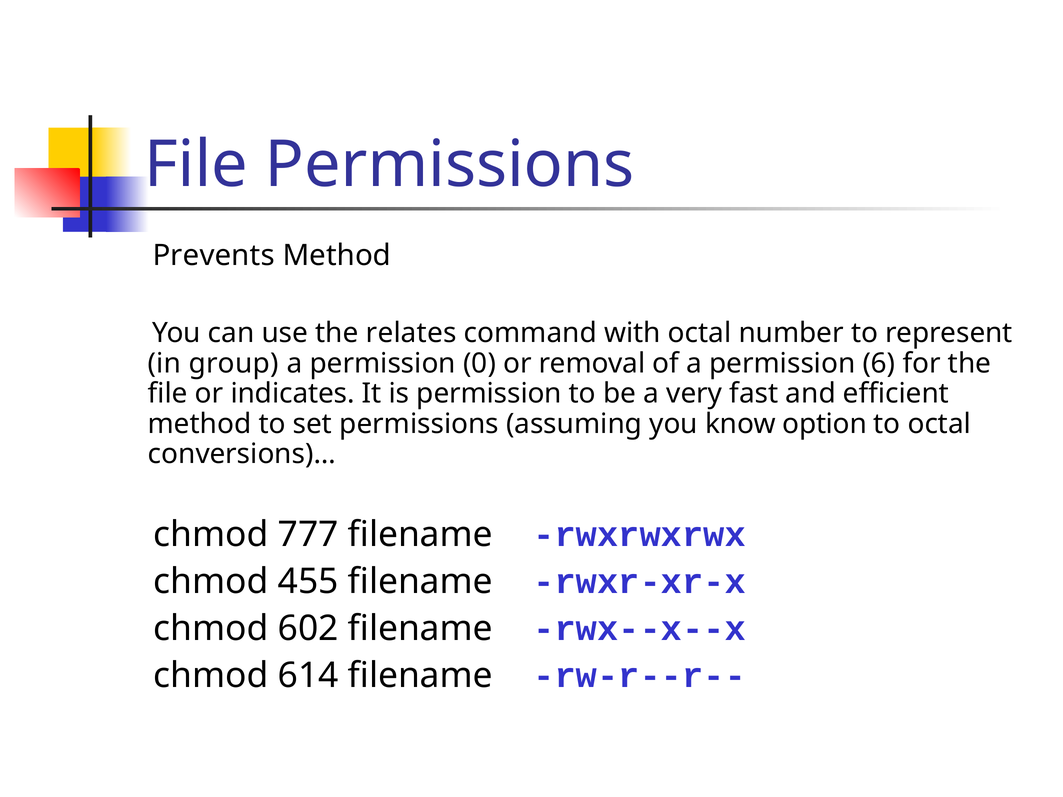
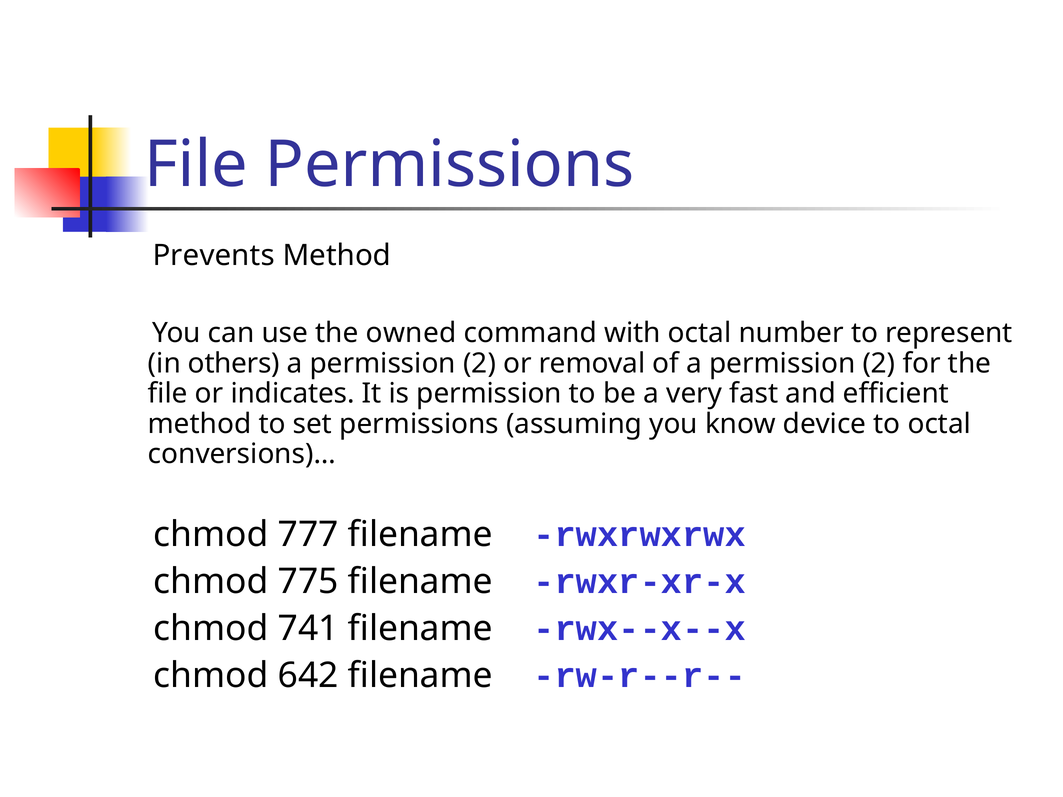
relates: relates -> owned (411, 333)
group: group -> others (234, 363)
0: 0 -> 2 (480, 363)
of a permission 6: 6 -> 2 (879, 363)
option: option -> device (825, 424)
455: 455 -> 775 (308, 582)
602: 602 -> 741 (308, 629)
614: 614 -> 642 (308, 676)
